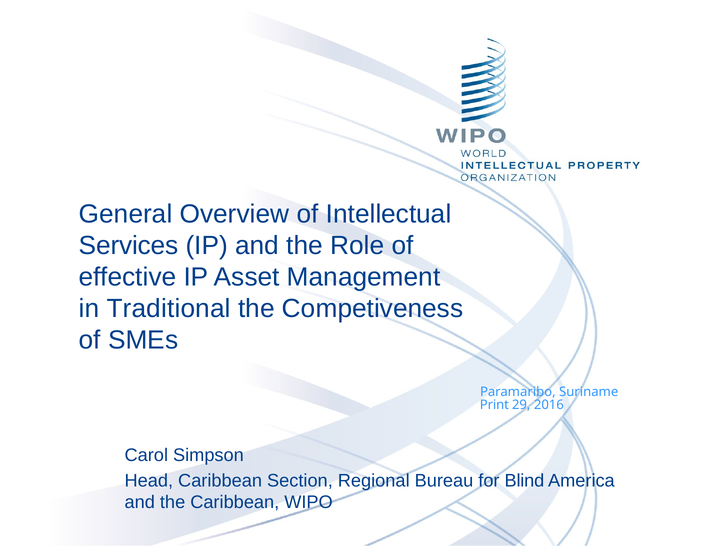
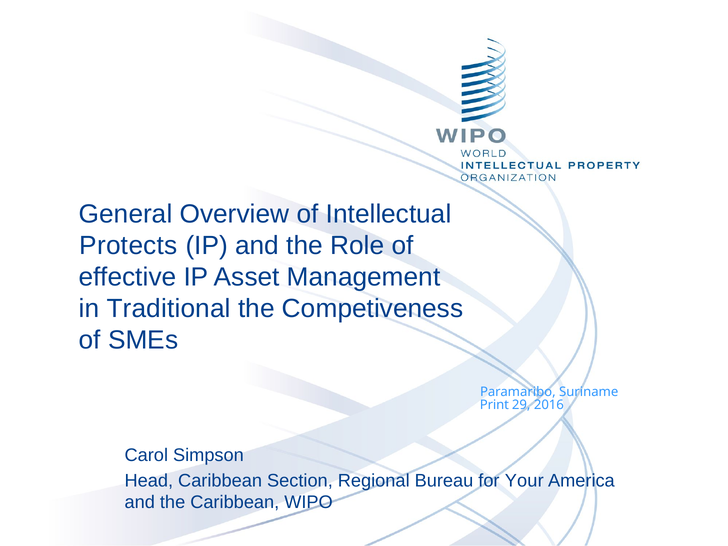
Services: Services -> Protects (128, 246)
Blind: Blind -> Your (524, 481)
